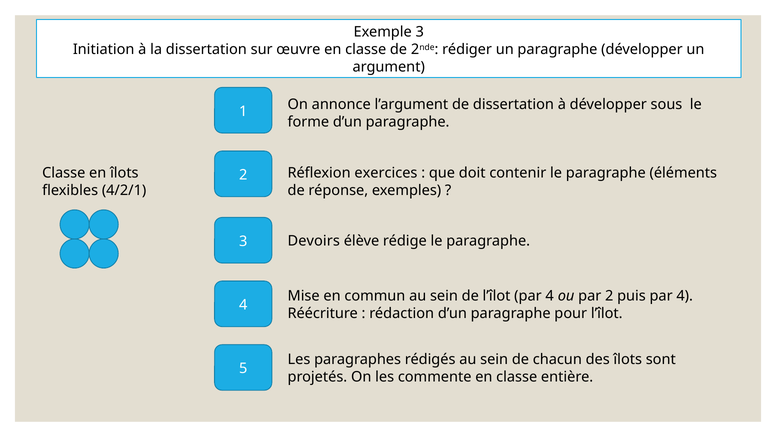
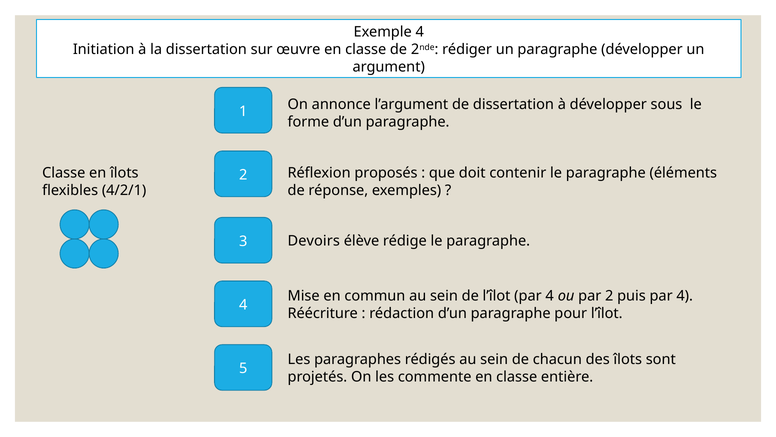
Exemple 3: 3 -> 4 (420, 32)
exercices: exercices -> proposés (386, 173)
